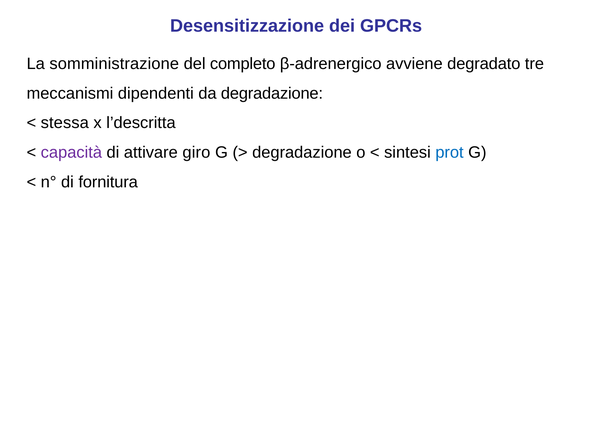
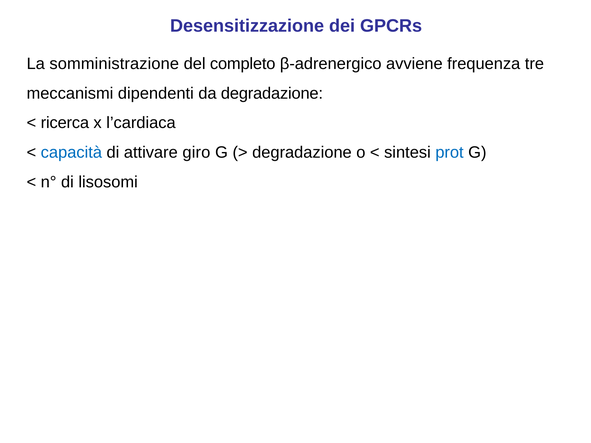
degradato: degradato -> frequenza (484, 64)
stessa: stessa -> ricerca (65, 123)
l’descritta: l’descritta -> l’cardiaca (141, 123)
capacità colour: purple -> blue (71, 152)
fornitura: fornitura -> lisosomi (108, 182)
